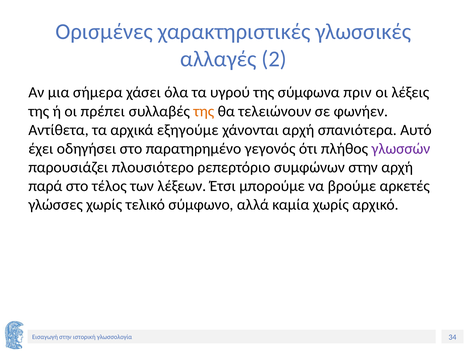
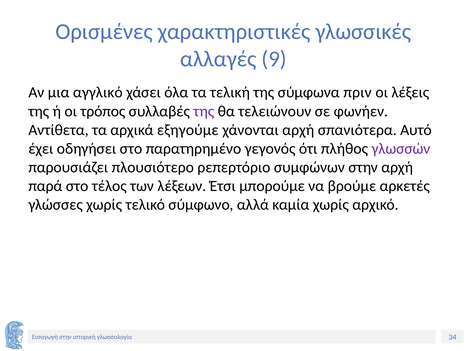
2: 2 -> 9 (274, 59)
σήμερα: σήμερα -> αγγλικό (98, 92)
υγρού: υγρού -> τελική (230, 92)
πρέπει: πρέπει -> τρόπος (103, 111)
της colour: orange -> purple (204, 111)
